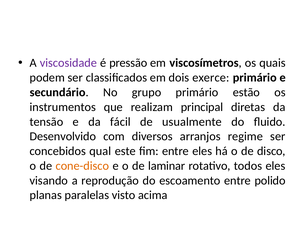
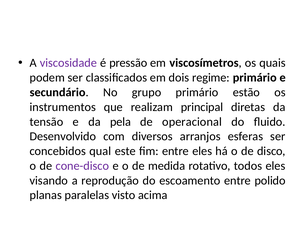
exerce: exerce -> regime (211, 78)
fácil: fácil -> pela (120, 122)
usualmente: usualmente -> operacional (192, 122)
regime: regime -> esferas (245, 136)
cone-disco colour: orange -> purple (82, 166)
laminar: laminar -> medida (167, 166)
